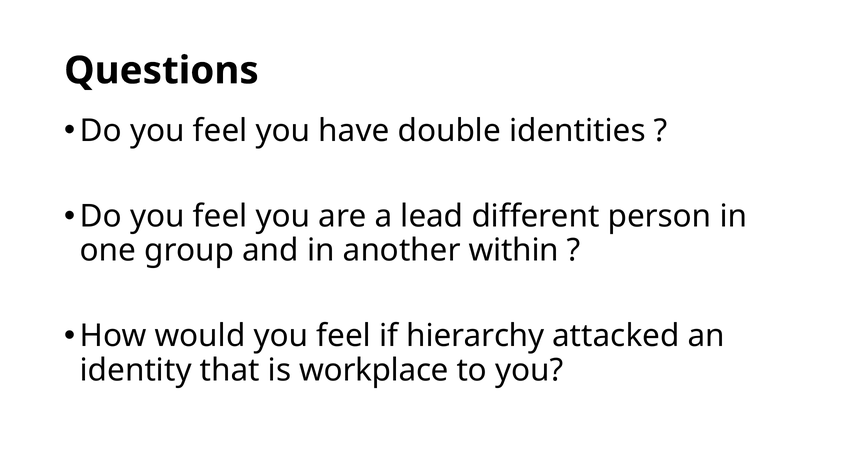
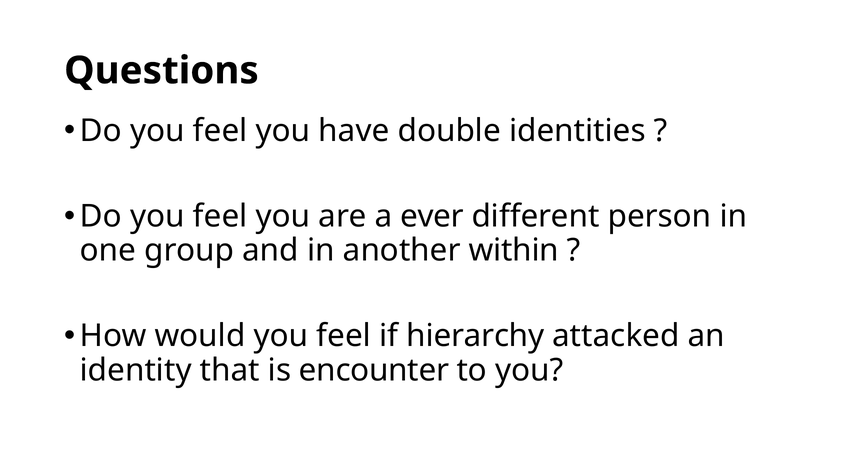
lead: lead -> ever (432, 216)
workplace: workplace -> encounter (374, 370)
